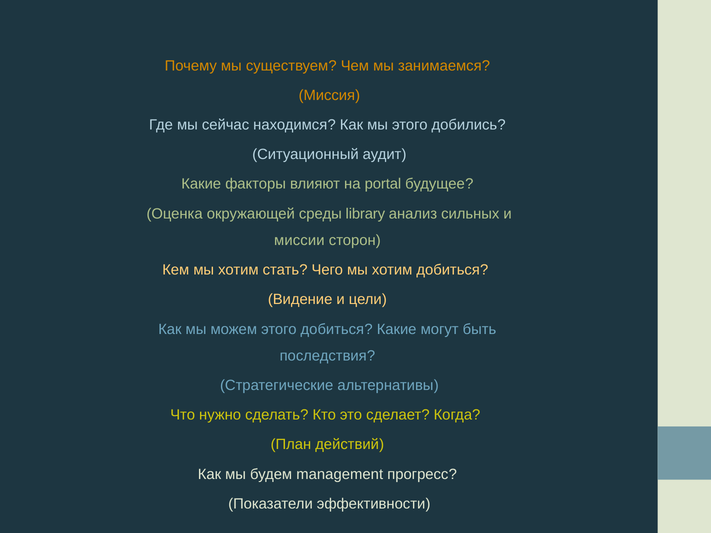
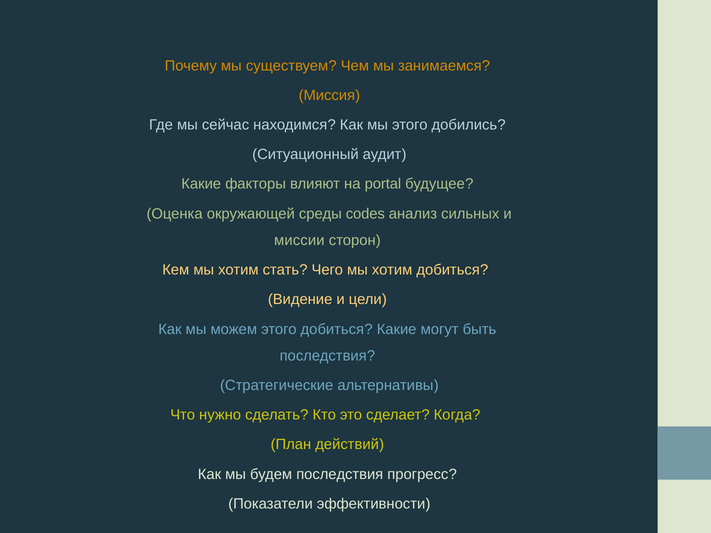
library: library -> codes (365, 214)
будем management: management -> последствия (340, 474)
